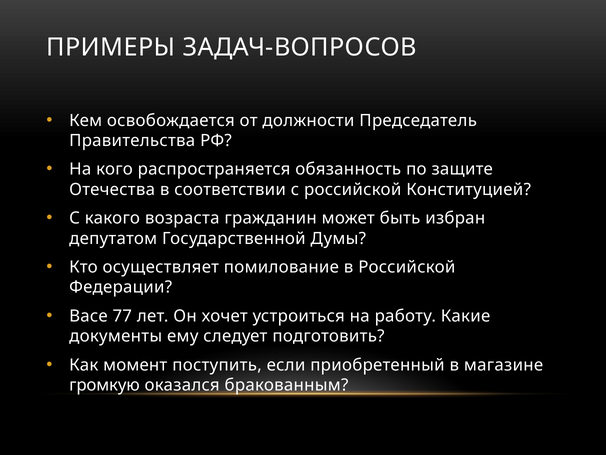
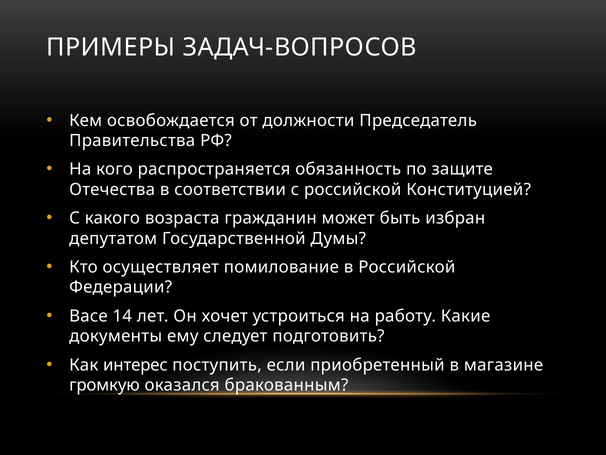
77: 77 -> 14 (122, 316)
момент: момент -> интерес (135, 365)
